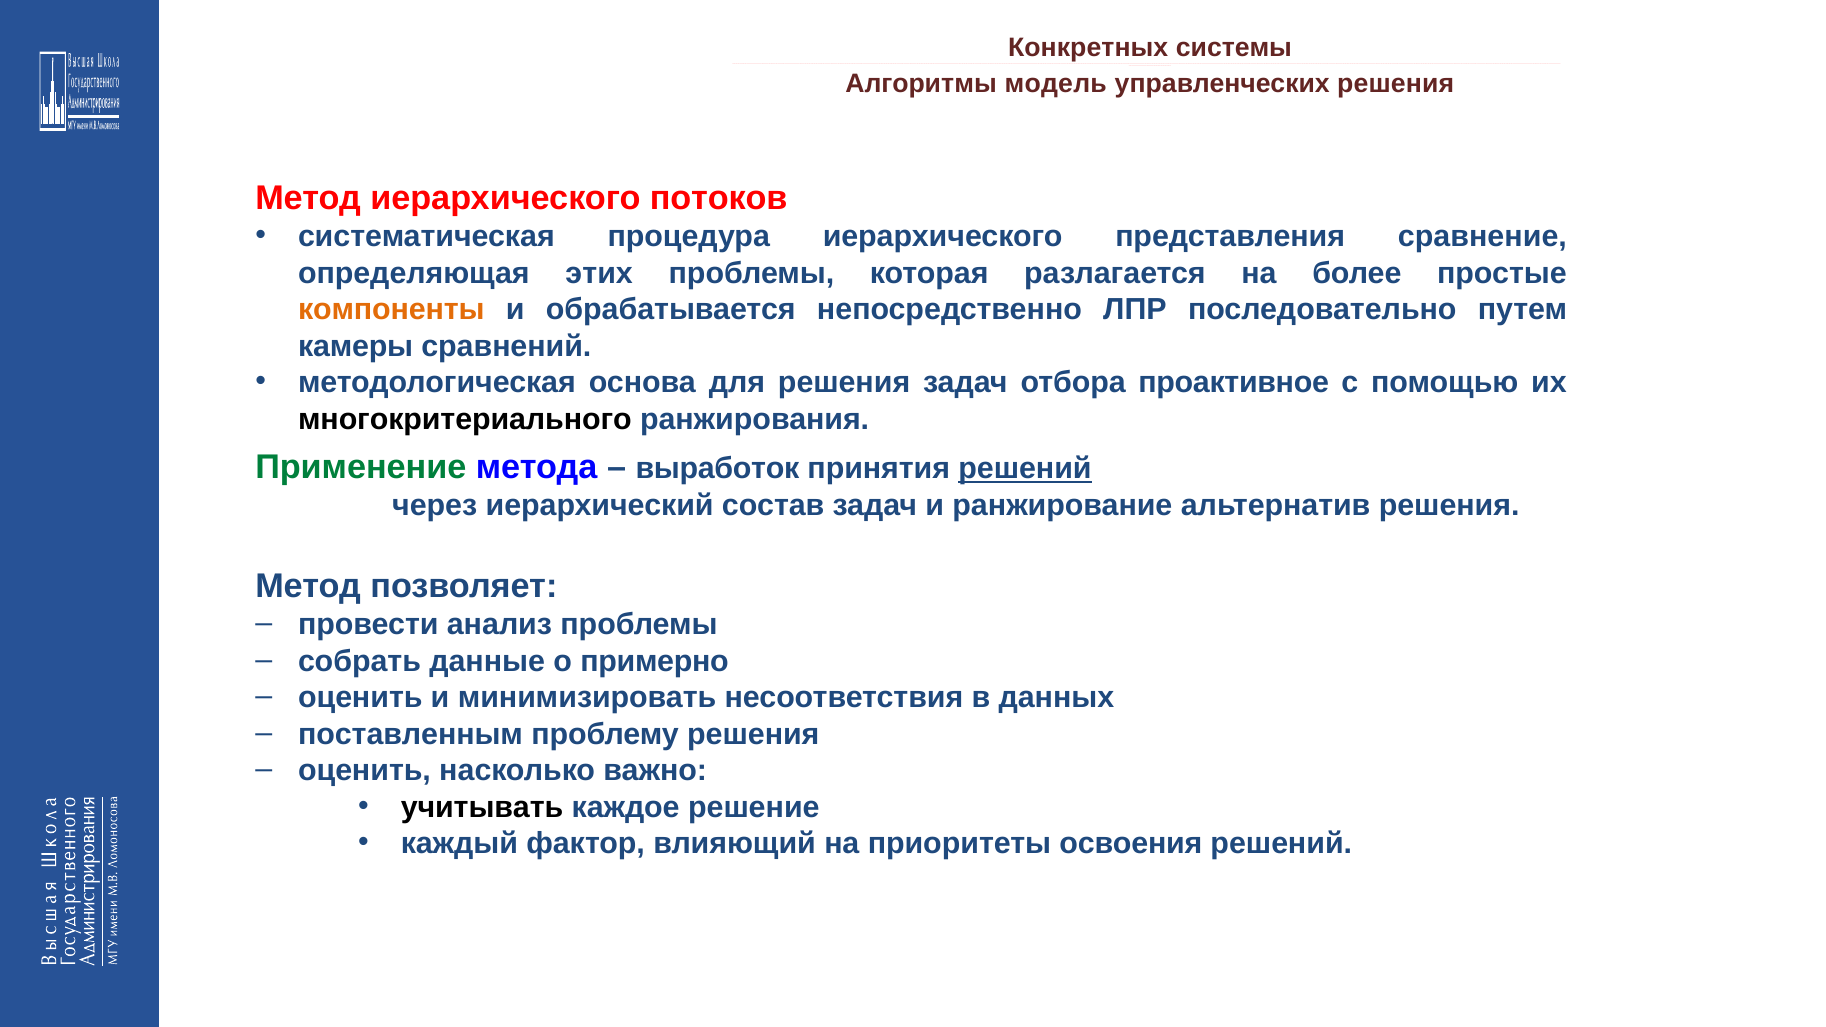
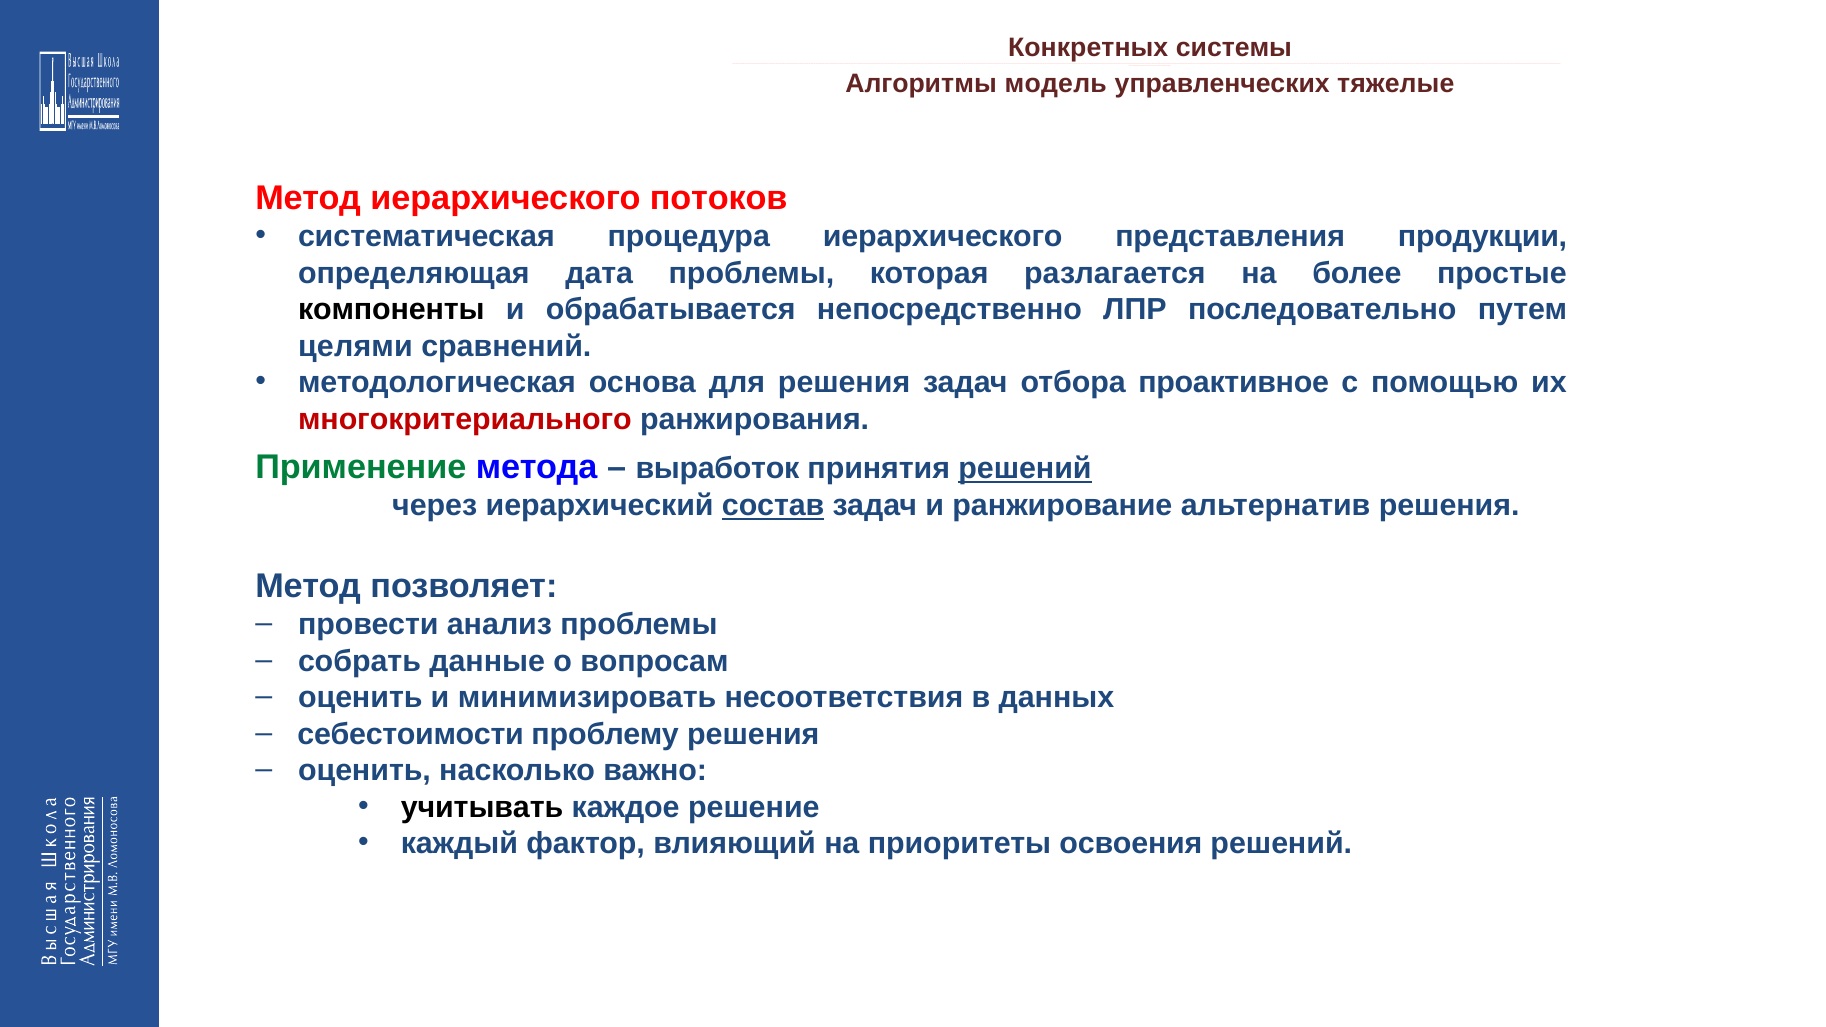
управленческих решения: решения -> тяжелые (1396, 84)
сравнение: сравнение -> продукции (1483, 237)
этих: этих -> дата (599, 273)
компоненты colour: orange -> black (391, 310)
камеры: камеры -> целями (355, 346)
многокритериального colour: black -> red (465, 419)
состав underline: none -> present (773, 506)
примерно: примерно -> вопросам (654, 661)
поставленным: поставленным -> себестоимости (411, 734)
